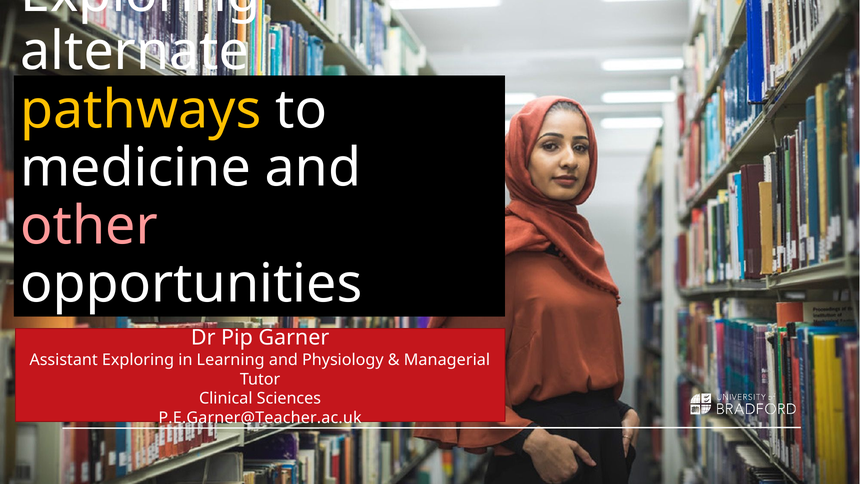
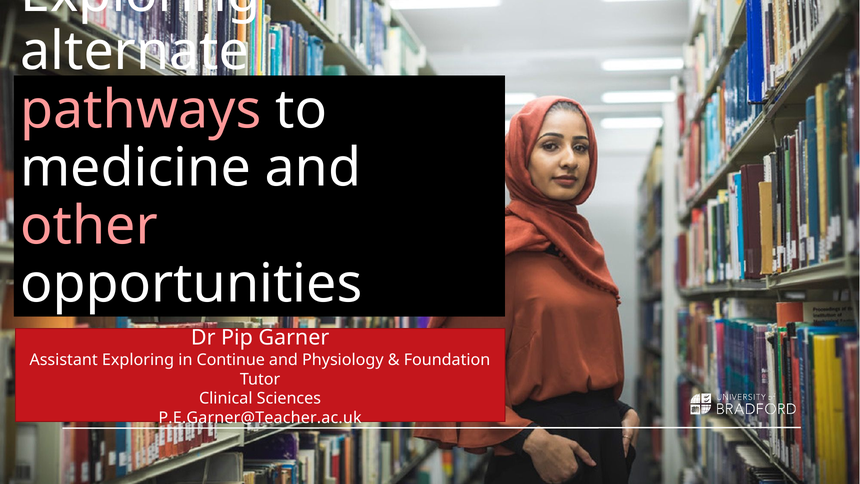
pathways colour: yellow -> pink (141, 110)
Learning: Learning -> Continue (231, 360)
Managerial: Managerial -> Foundation (447, 360)
